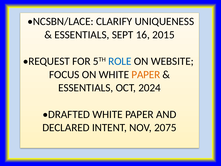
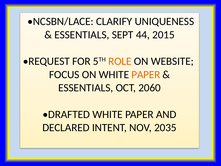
16: 16 -> 44 (143, 35)
ROLE colour: blue -> orange (120, 61)
2024: 2024 -> 2060 (150, 88)
2075: 2075 -> 2035 (165, 127)
